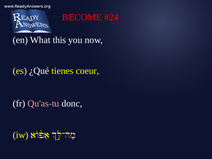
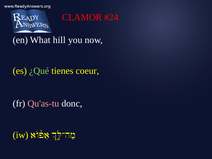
BECOME: BECOME -> CLAMOR (82, 17)
this: this -> hill (59, 40)
¿Qué colour: white -> light green (39, 71)
